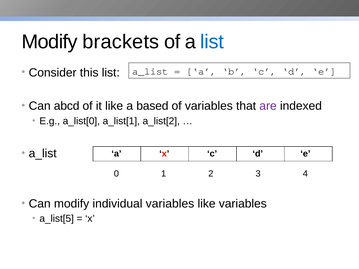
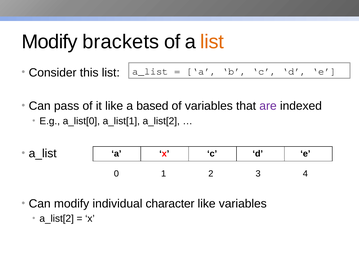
list colour: blue -> orange (212, 42)
abcd: abcd -> pass (67, 106)
individual variables: variables -> character (170, 204)
a_list[5: a_list[5 -> a_list[2 (57, 219)
